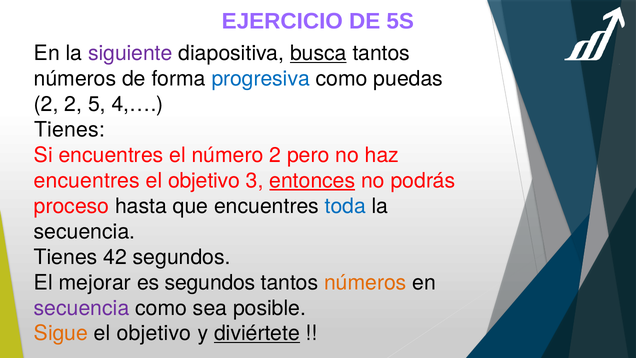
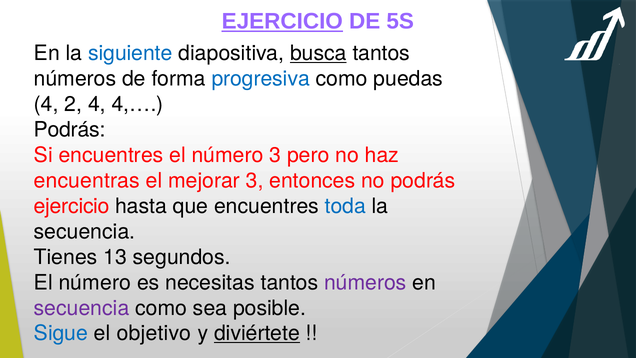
EJERCICIO underline: none -> present (282, 21)
siguiente colour: purple -> blue (130, 53)
2: 2 -> 4 (46, 104)
2 5: 5 -> 4 (97, 104)
Tienes: Tienes -> Podrás (70, 130)
número 2: 2 -> 3 (275, 155)
encuentres: encuentres -> encuentras (87, 181)
objetivo: objetivo -> mejorar (204, 181)
entonces underline: present -> none (312, 181)
proceso: proceso -> ejercicio (72, 206)
42: 42 -> 13 (115, 257)
mejorar: mejorar -> número (95, 282)
es segundos: segundos -> necesitas (210, 282)
números colour: orange -> purple (365, 282)
Sigue colour: orange -> blue (61, 333)
